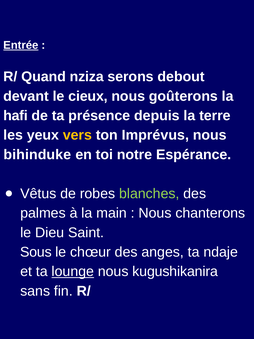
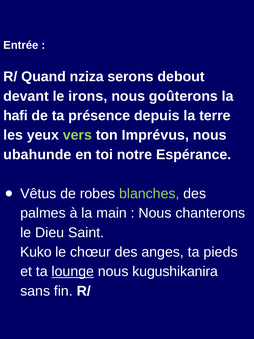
Entrée underline: present -> none (21, 45)
cieux: cieux -> irons (88, 96)
vers colour: yellow -> light green (77, 135)
bihinduke: bihinduke -> ubahunde (37, 154)
Sous: Sous -> Kuko (36, 252)
ndaje: ndaje -> pieds (221, 252)
